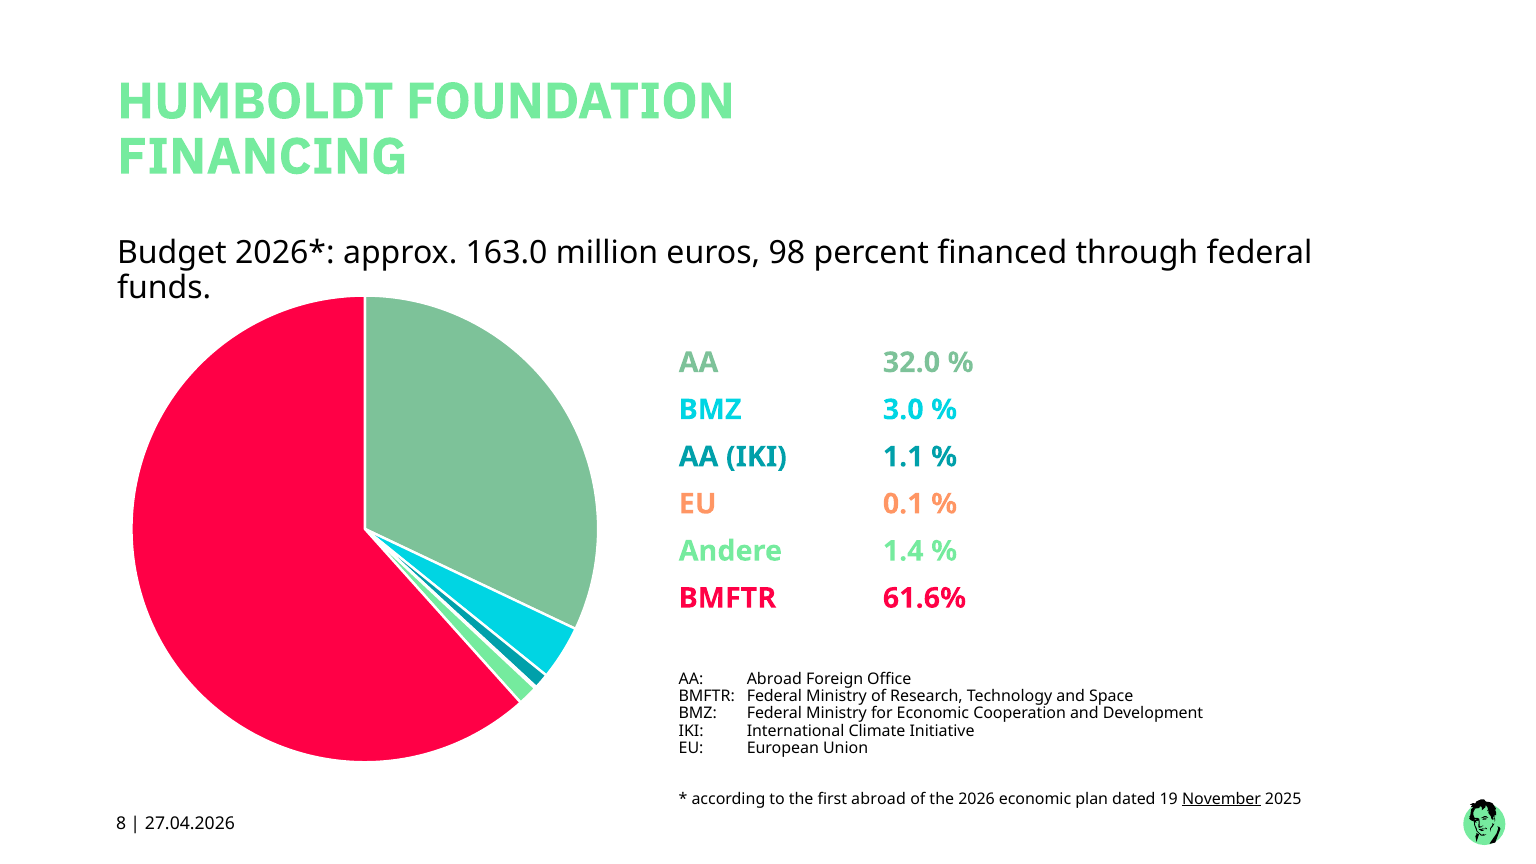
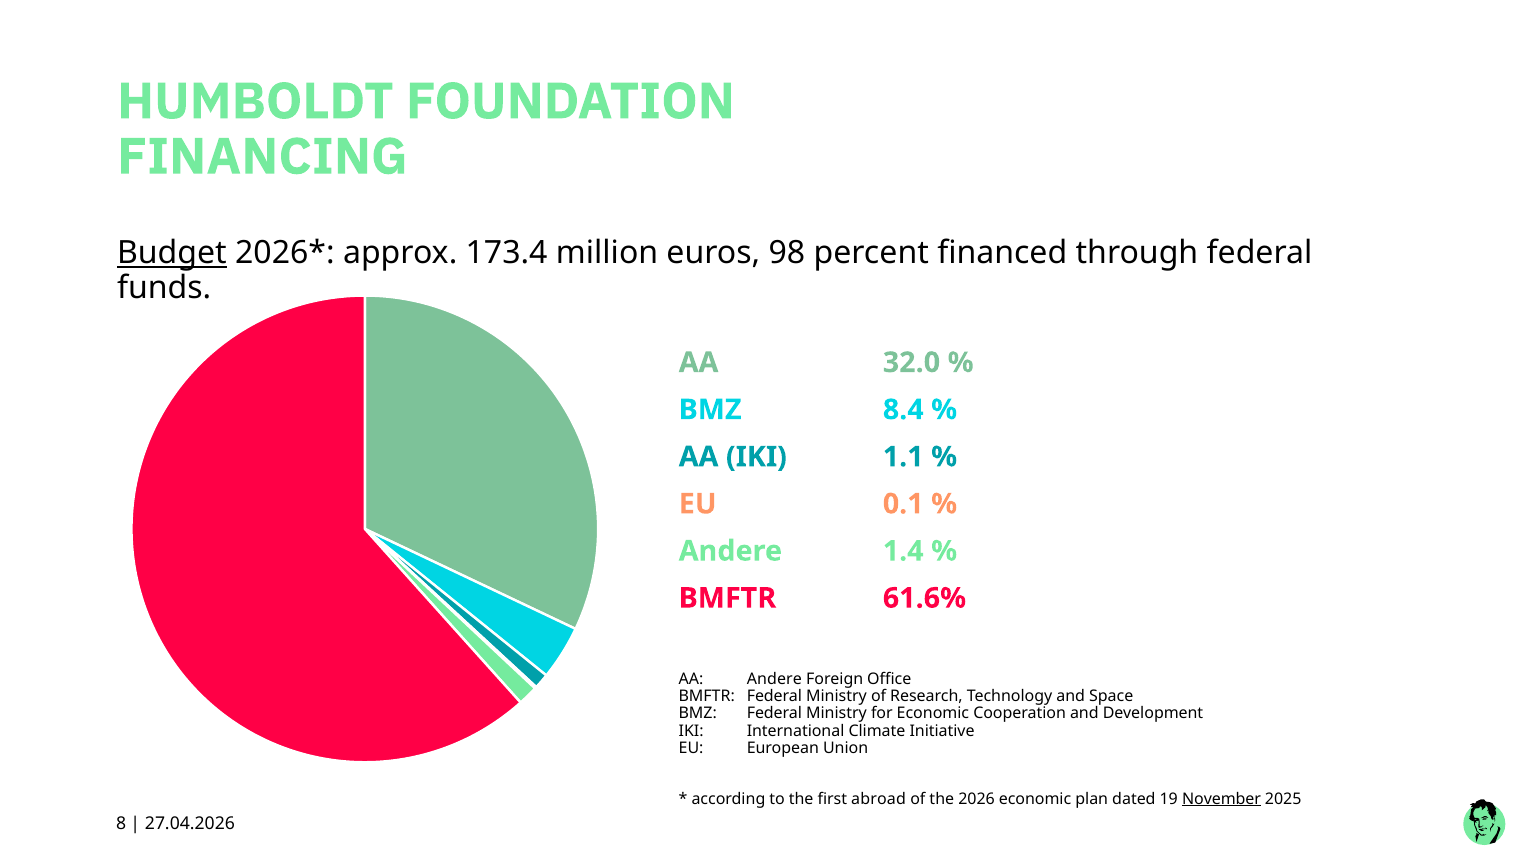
Budget underline: none -> present (172, 253)
163.0: 163.0 -> 173.4 (507, 253)
3.0: 3.0 -> 8.4 (903, 410)
AA Abroad: Abroad -> Andere (774, 679)
